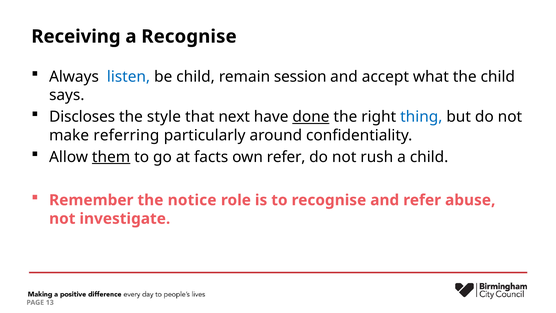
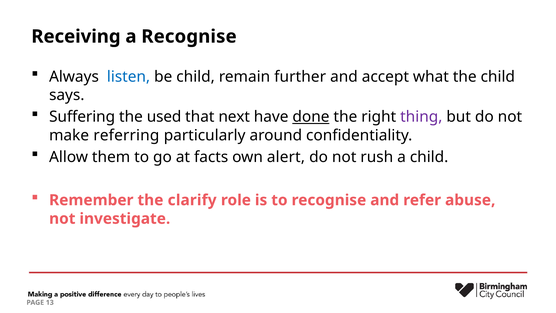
session: session -> further (300, 77)
Discloses: Discloses -> Suffering (82, 117)
style: style -> used (164, 117)
thing colour: blue -> purple (421, 117)
them underline: present -> none (111, 157)
own refer: refer -> alert (286, 157)
notice: notice -> clarify (192, 200)
